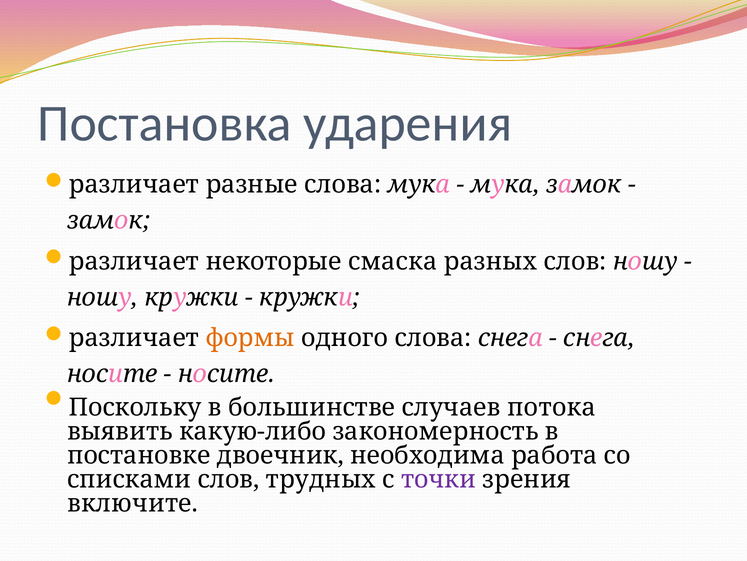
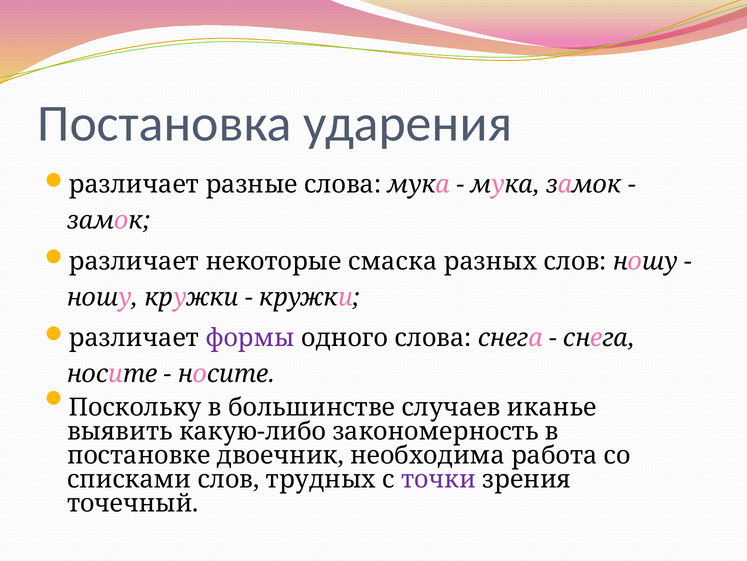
формы colour: orange -> purple (250, 338)
потока: потока -> иканье (552, 407)
включите: включите -> точечный (133, 503)
